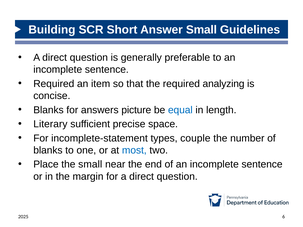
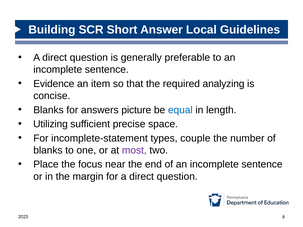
Answer Small: Small -> Local (201, 30)
Required: Required -> Evidence (54, 84)
Literary: Literary -> Utilizing (50, 124)
most colour: blue -> purple (134, 150)
the small: small -> focus (90, 165)
